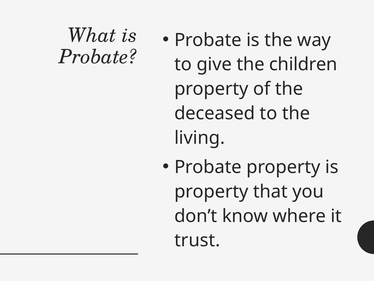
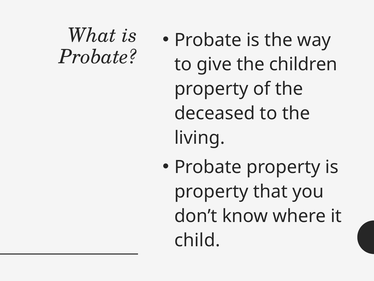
trust: trust -> child (197, 240)
